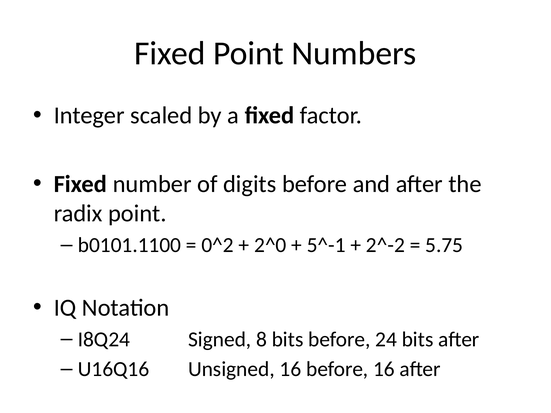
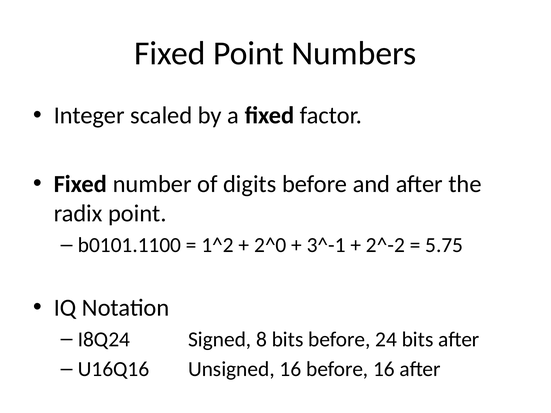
0^2: 0^2 -> 1^2 (218, 245)
5^-1: 5^-1 -> 3^-1 (326, 245)
